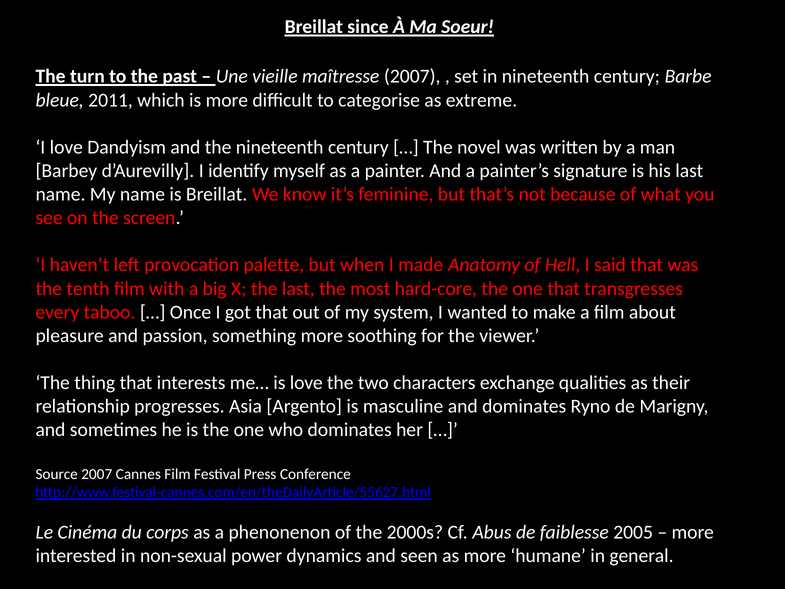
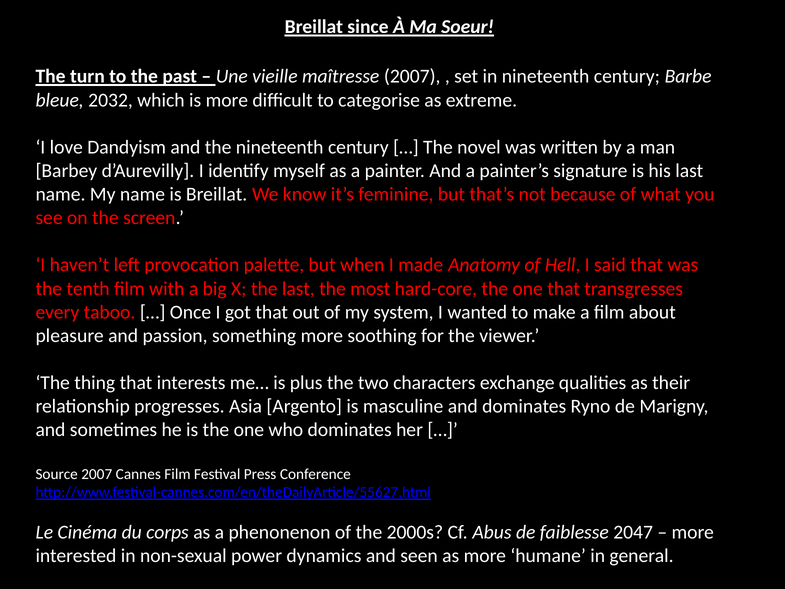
2011: 2011 -> 2032 (111, 100)
is love: love -> plus (306, 383)
2005: 2005 -> 2047 (633, 532)
